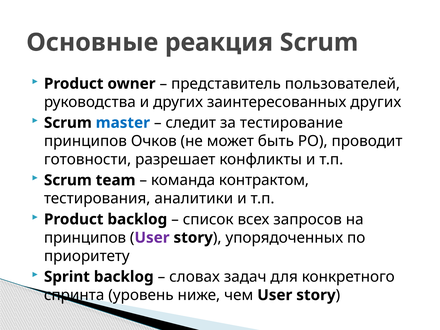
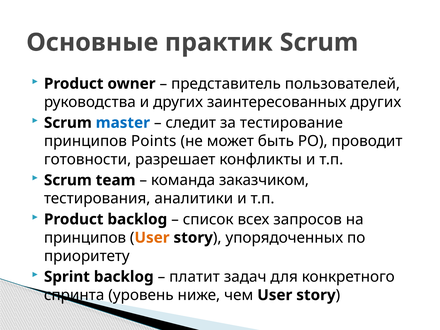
реакция: реакция -> практик (219, 42)
Очков: Очков -> Points (154, 141)
контрактом: контрактом -> заказчиком (264, 180)
User colour: purple -> orange (152, 238)
словах: словах -> платит (195, 277)
